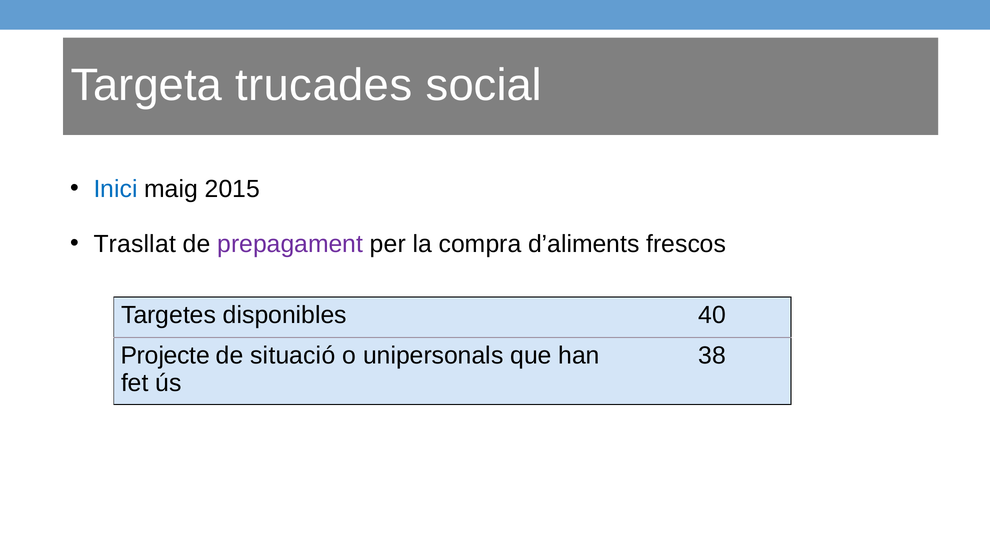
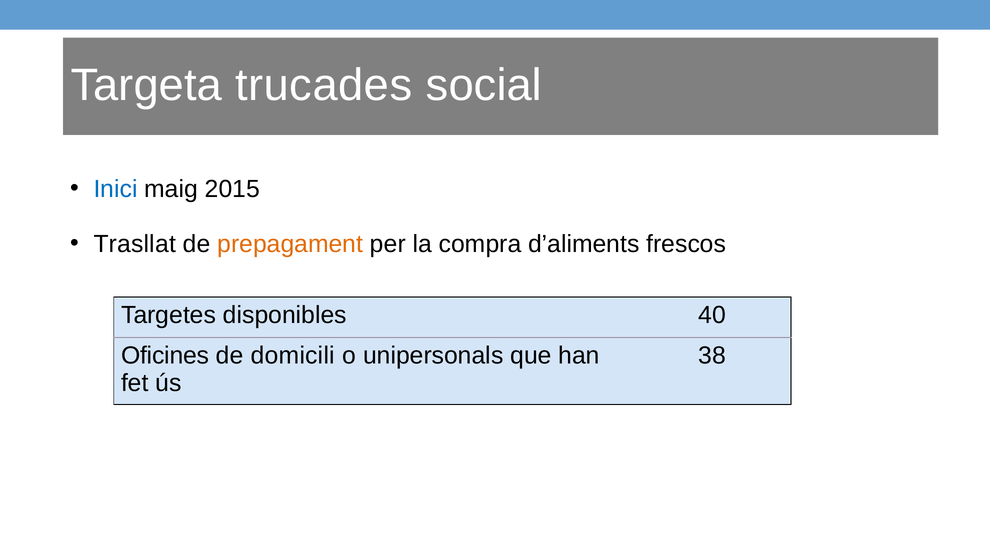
prepagament colour: purple -> orange (290, 244)
Projecte: Projecte -> Oficines (165, 355)
situació: situació -> domicili (293, 355)
